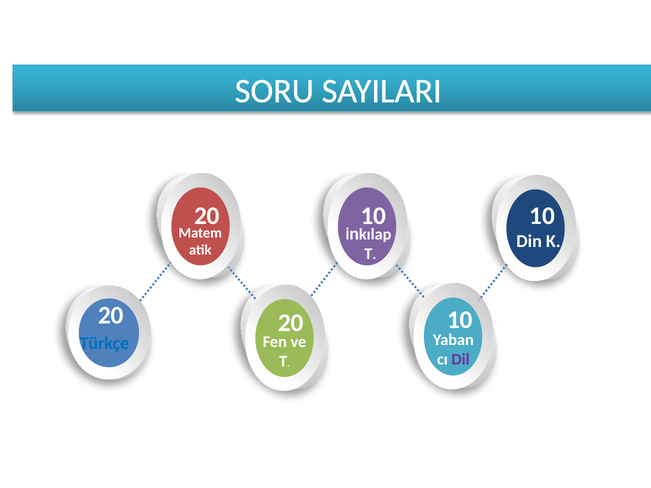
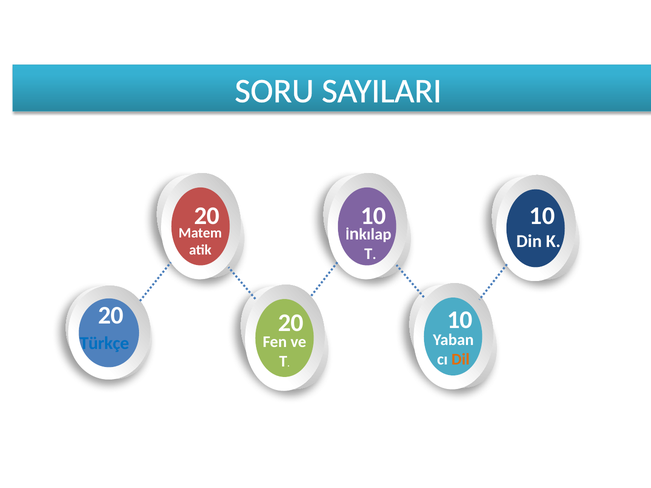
Dil colour: purple -> orange (461, 360)
